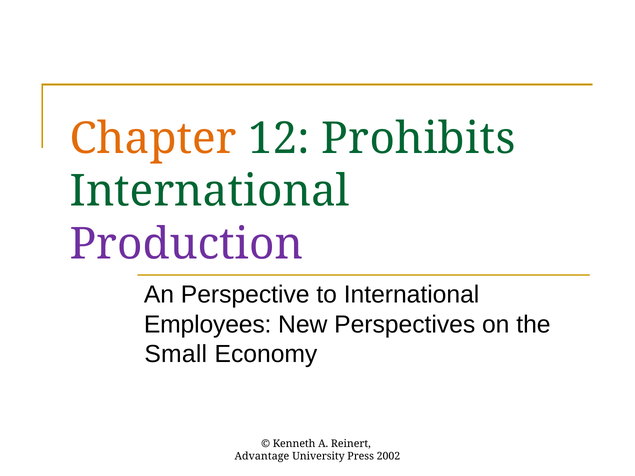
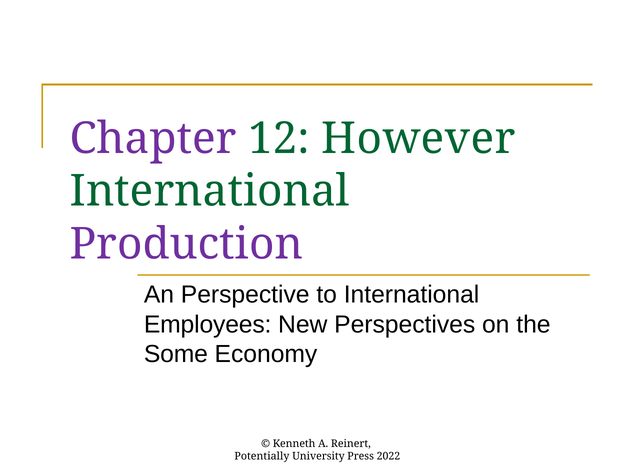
Chapter colour: orange -> purple (153, 139)
Prohibits: Prohibits -> However (418, 139)
Small: Small -> Some (176, 354)
Advantage: Advantage -> Potentially (262, 457)
2002: 2002 -> 2022 (388, 457)
